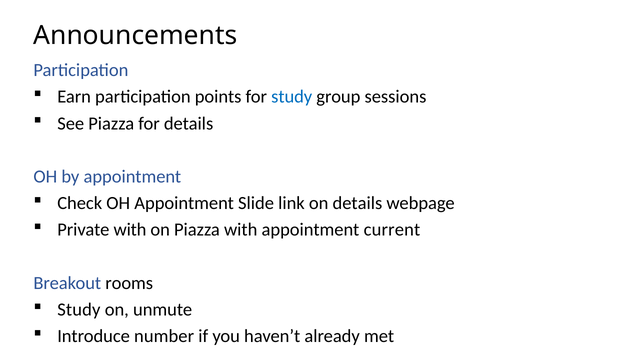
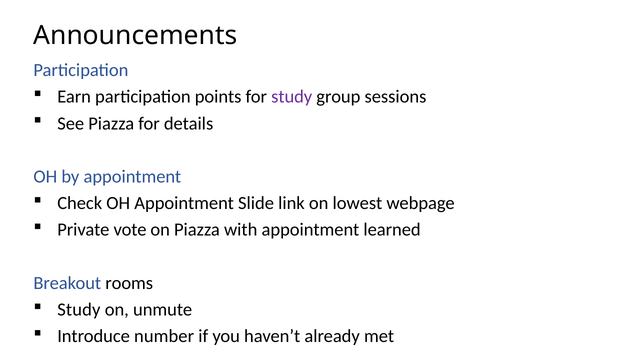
study colour: blue -> purple (292, 97)
on details: details -> lowest (357, 203)
Private with: with -> vote (130, 230)
current: current -> learned (392, 230)
